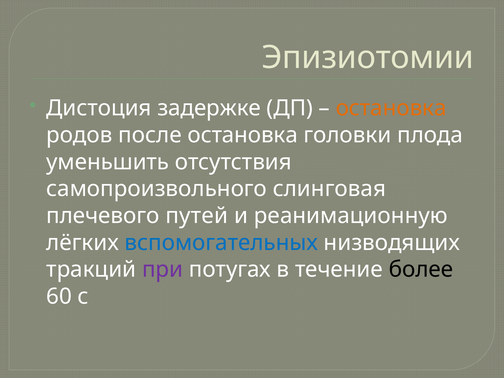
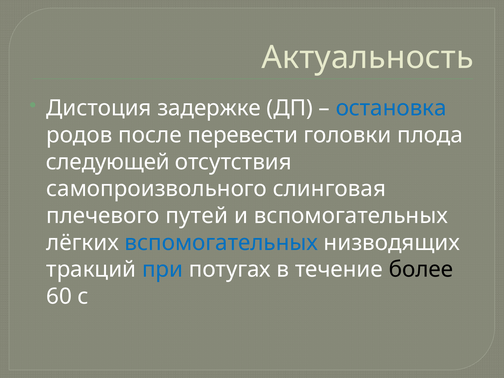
Эпизиотомии: Эпизиотомии -> Актуальность (368, 57)
остановка colour: orange -> blue (391, 108)
после остановка: остановка -> перевести (243, 135)
уменьшить: уменьшить -> следующей (108, 162)
и реанимационную: реанимационную -> вспомогательных (351, 216)
при colour: purple -> blue (163, 270)
